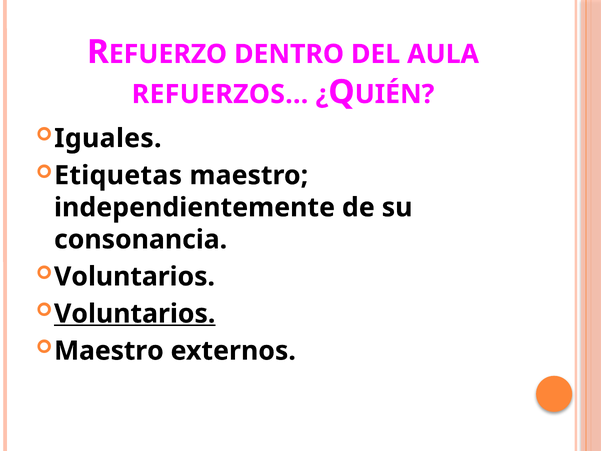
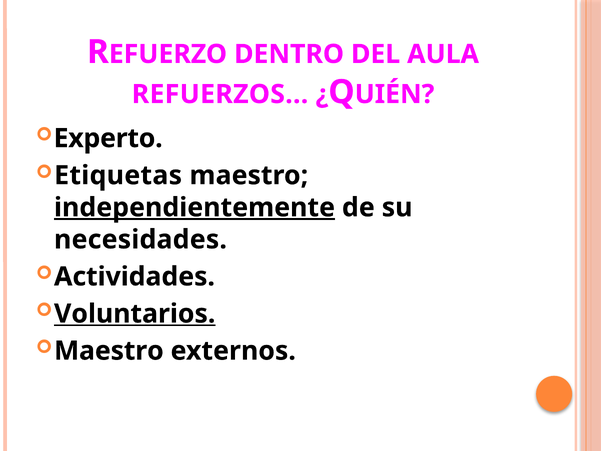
Iguales: Iguales -> Experto (108, 138)
independientemente underline: none -> present (195, 207)
consonancia: consonancia -> necesidades (140, 239)
Voluntarios: Voluntarios -> Actividades (134, 277)
